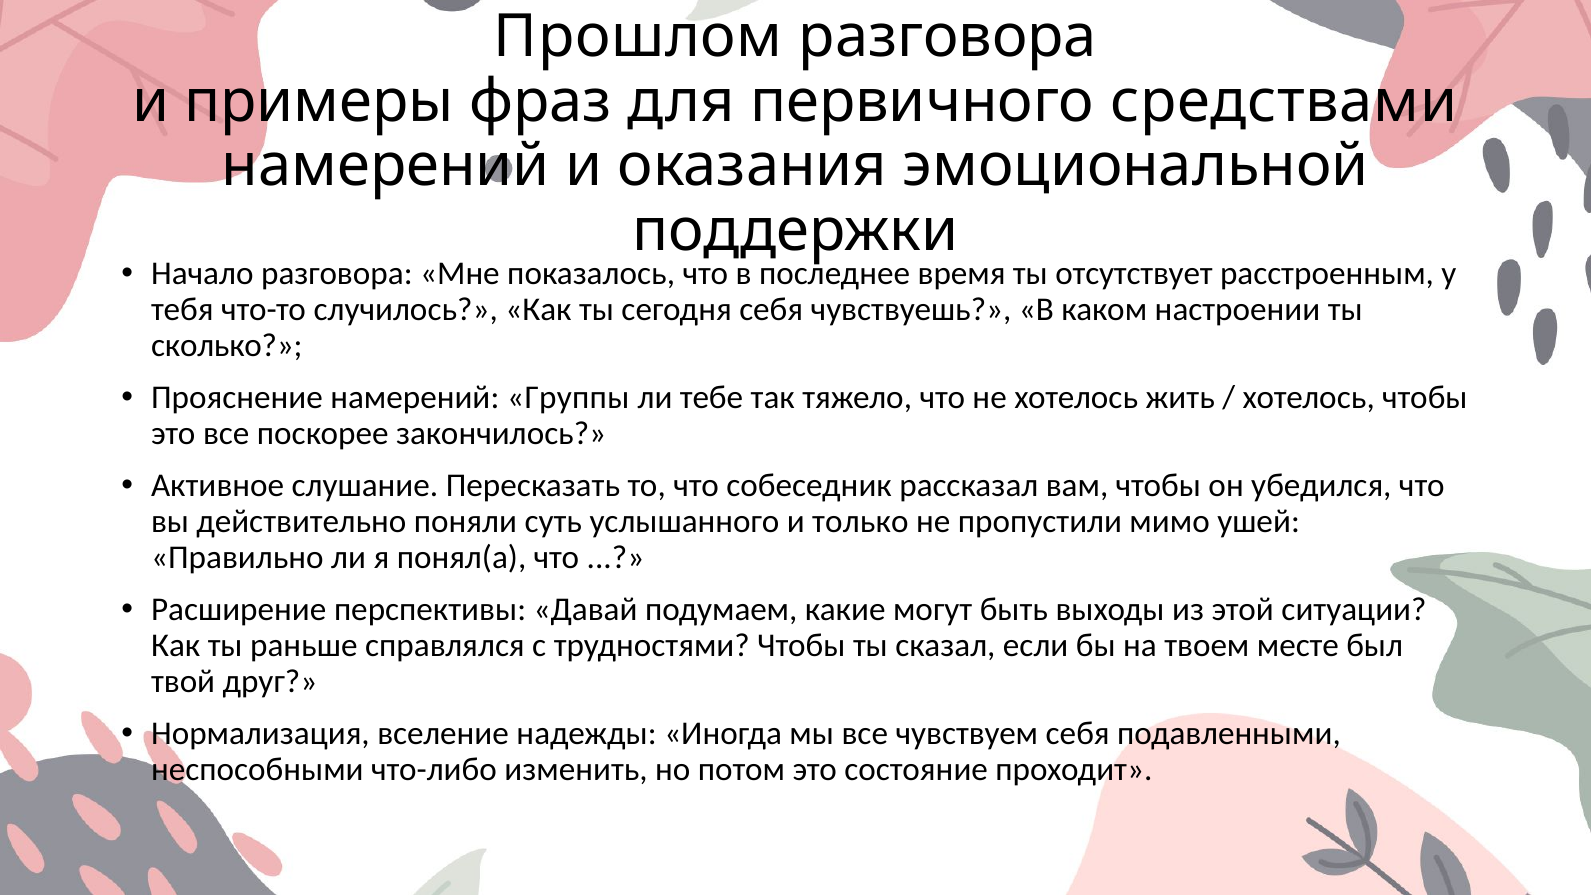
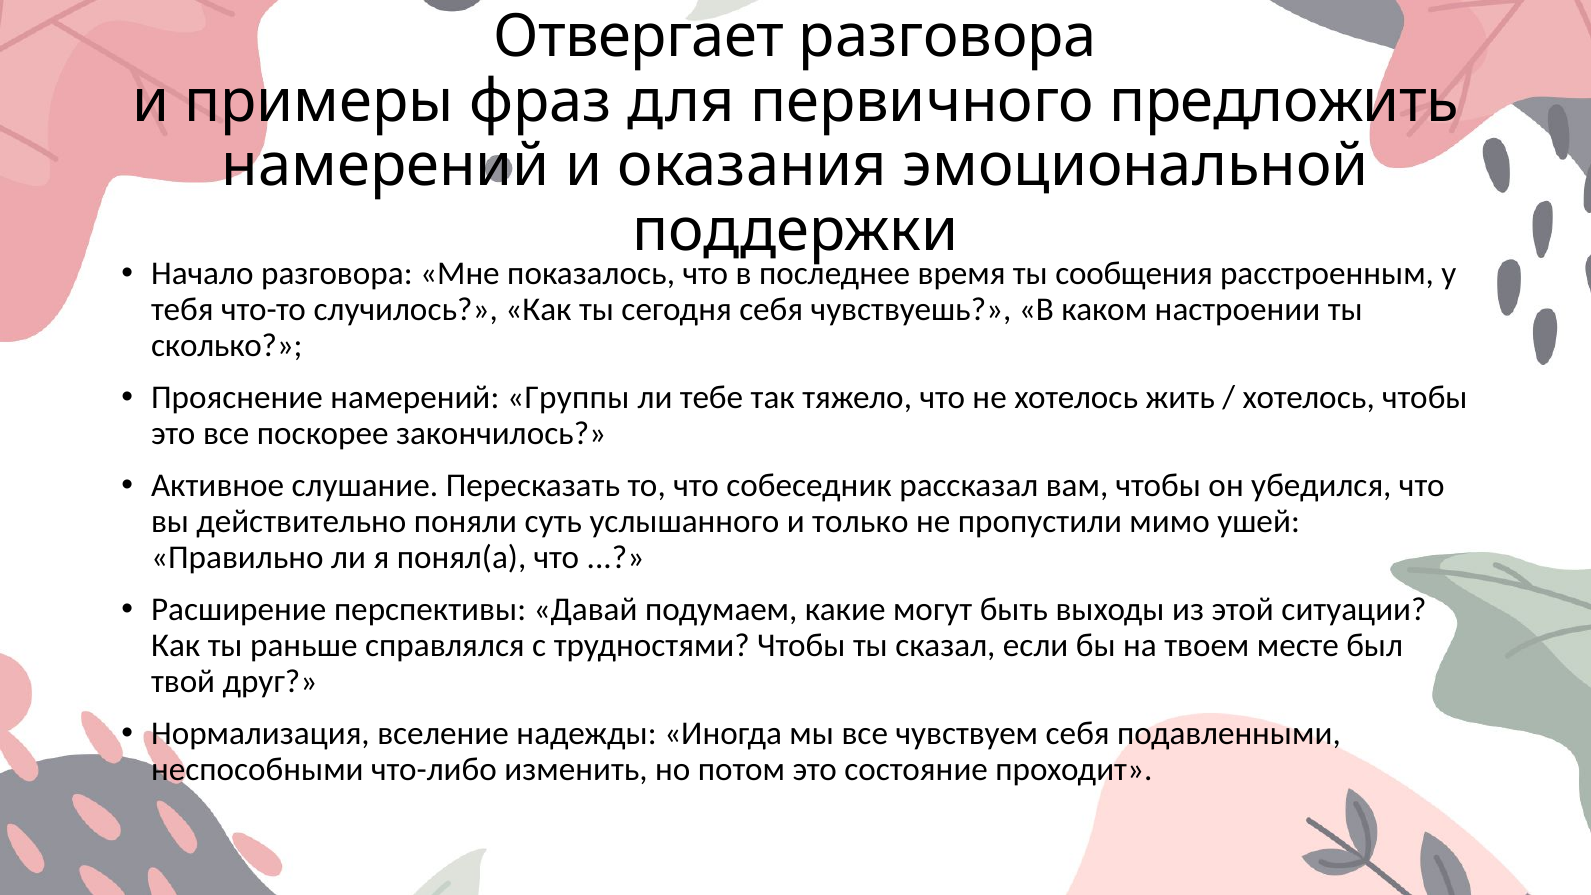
Прошлом: Прошлом -> Отвергает (639, 37)
средствами: средствами -> предложить (1284, 101)
отсутствует: отсутствует -> сообщения (1134, 274)
